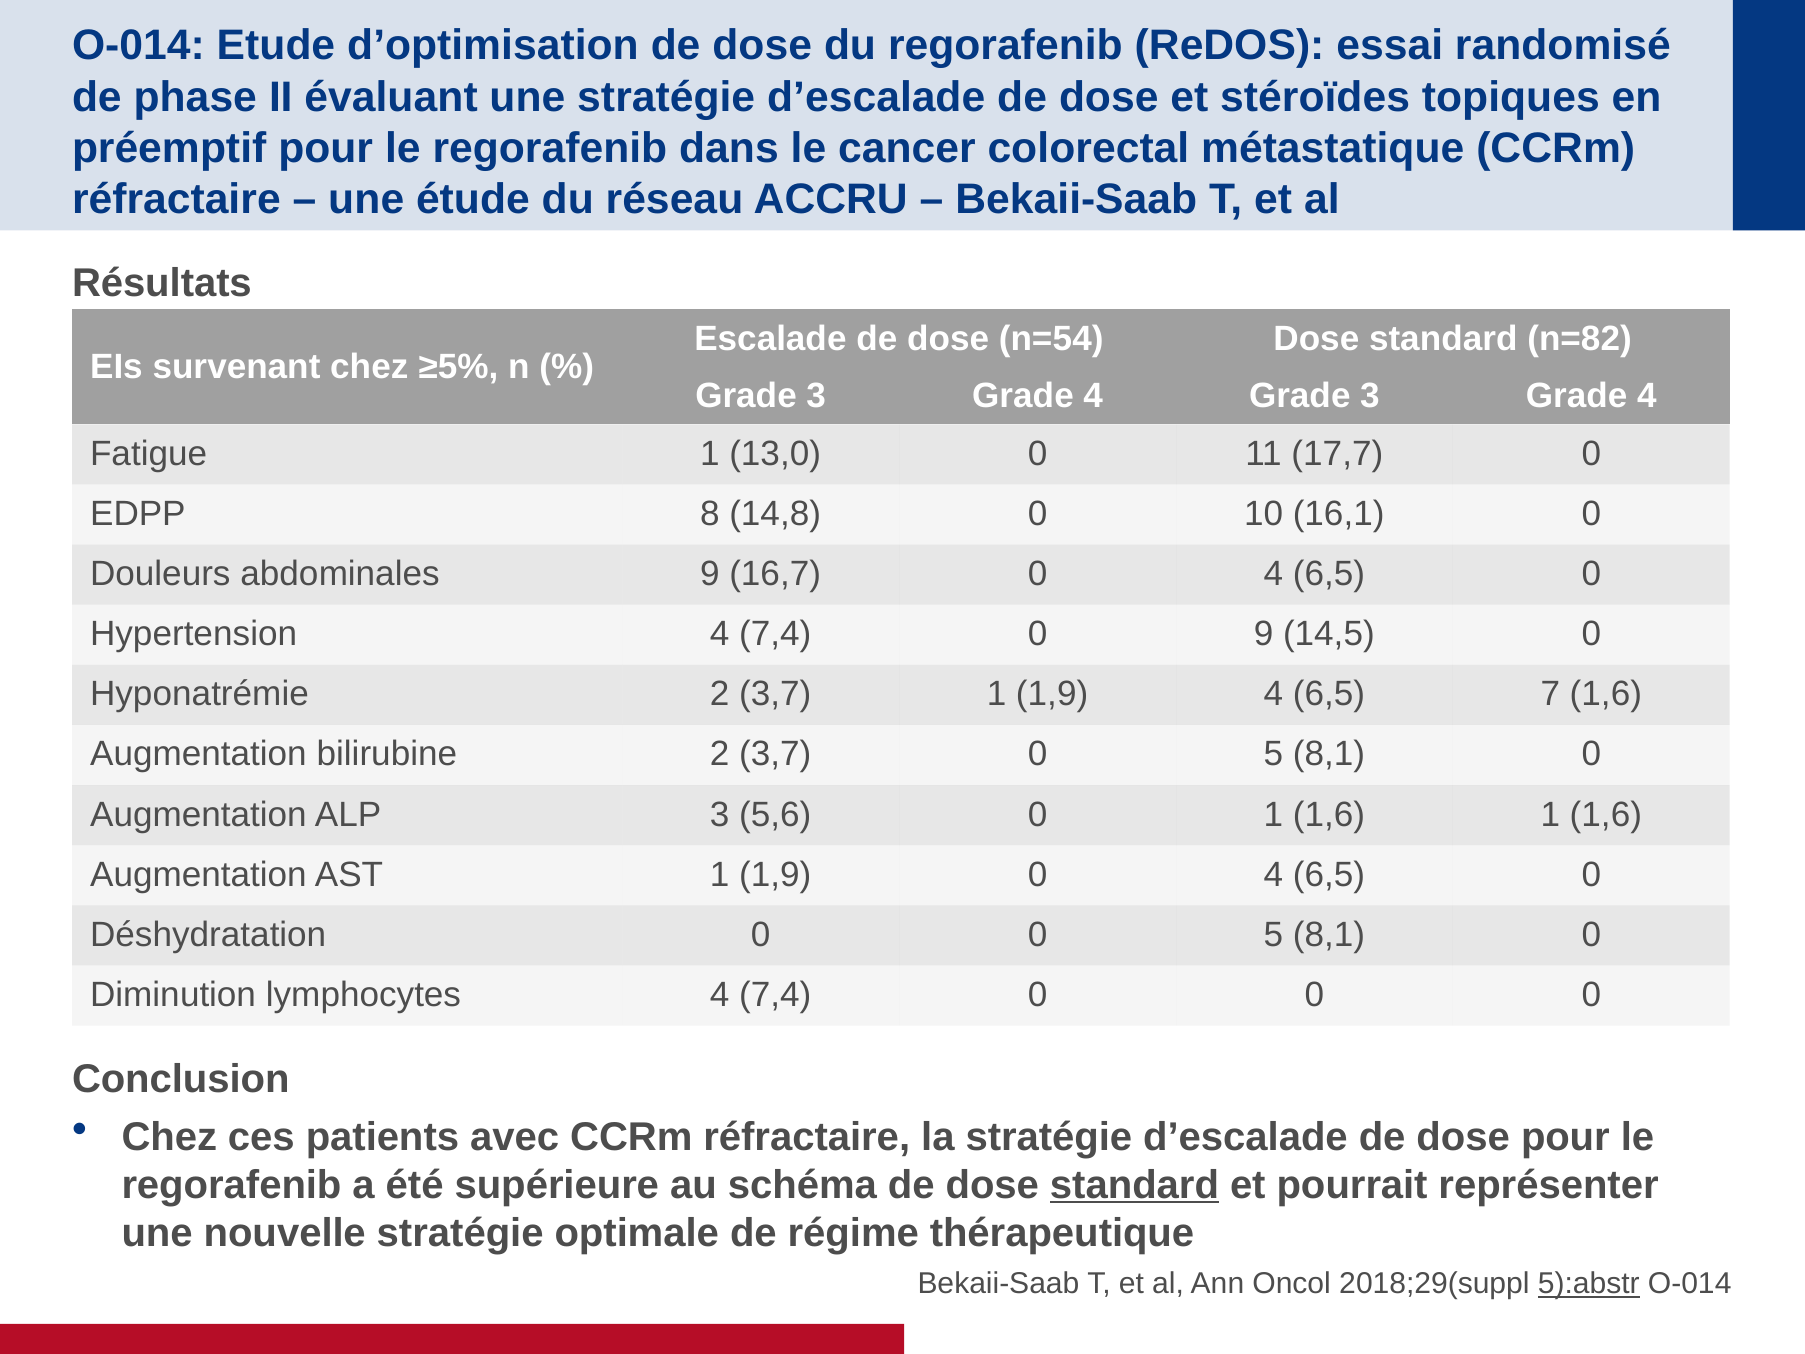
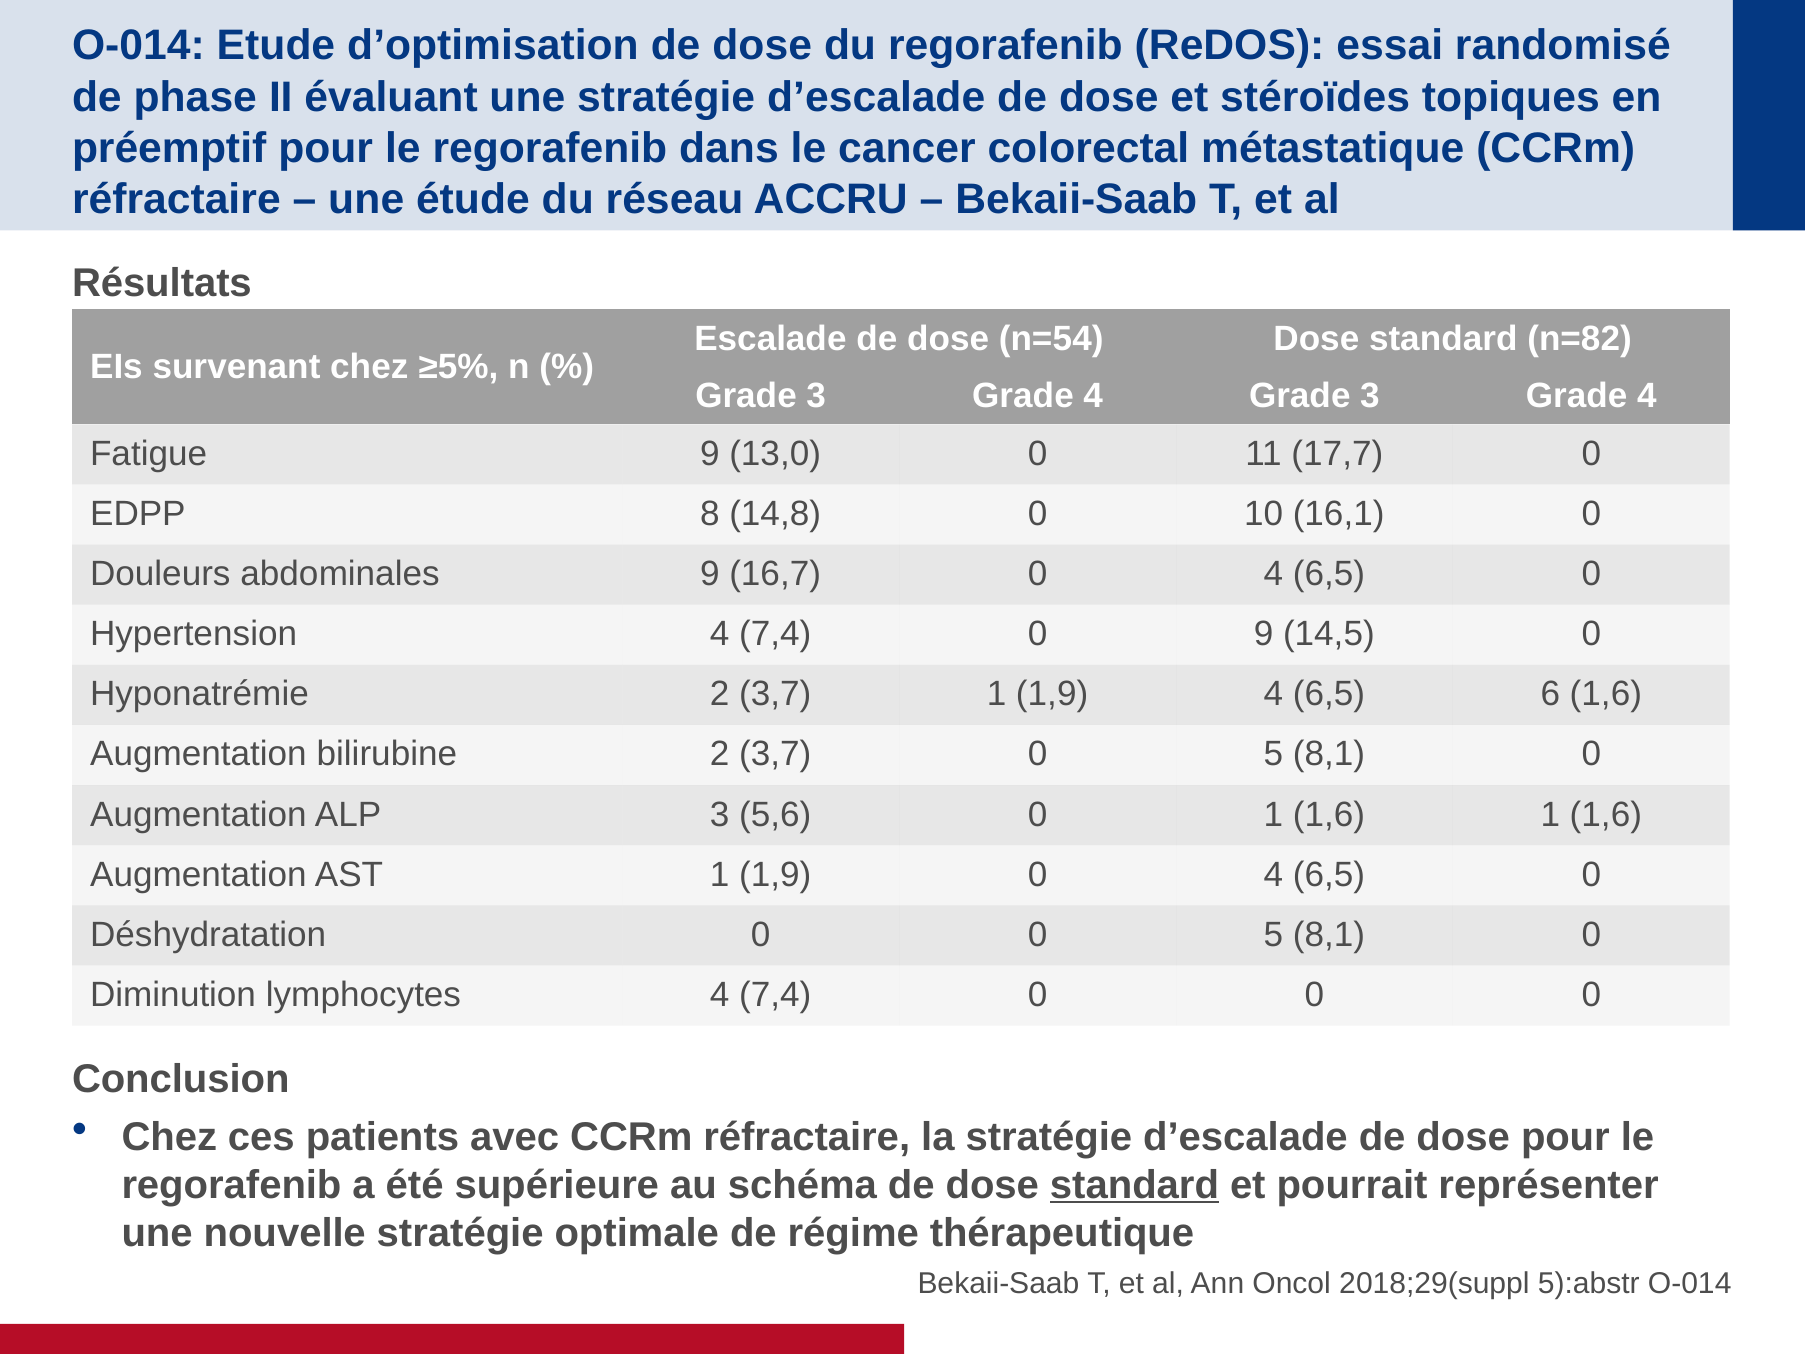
Fatigue 1: 1 -> 9 (710, 454)
7: 7 -> 6 (1550, 694)
5):abstr underline: present -> none (1589, 1283)
